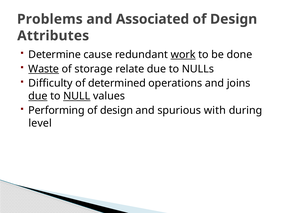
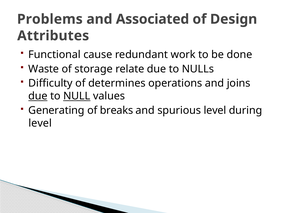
Determine: Determine -> Functional (55, 55)
work underline: present -> none (183, 55)
Waste underline: present -> none (44, 69)
determined: determined -> determines (117, 83)
Performing: Performing -> Generating (56, 110)
design: design -> breaks (117, 110)
spurious with: with -> level (215, 110)
